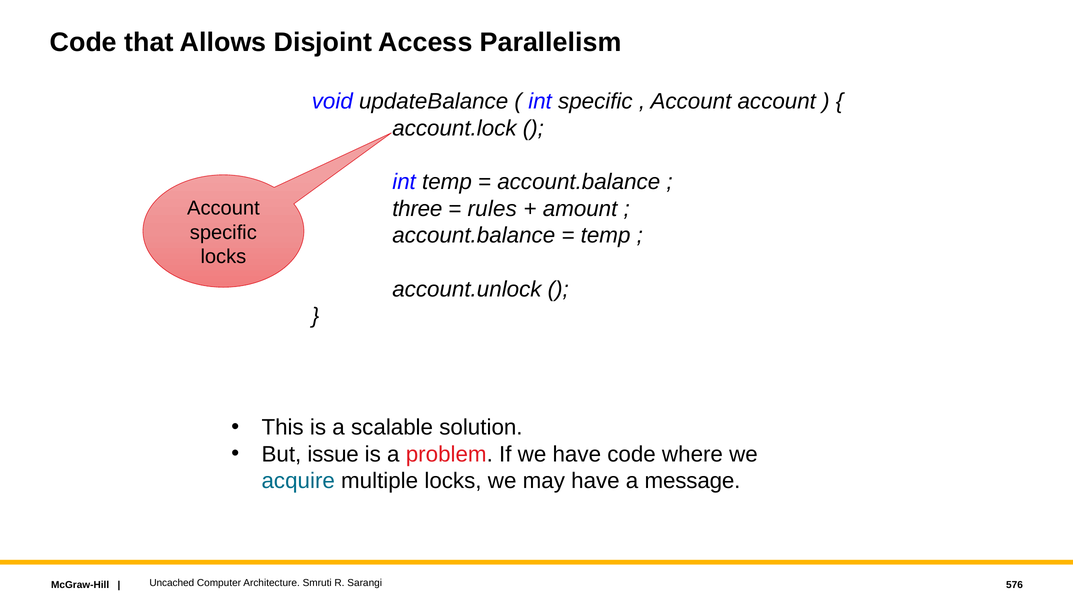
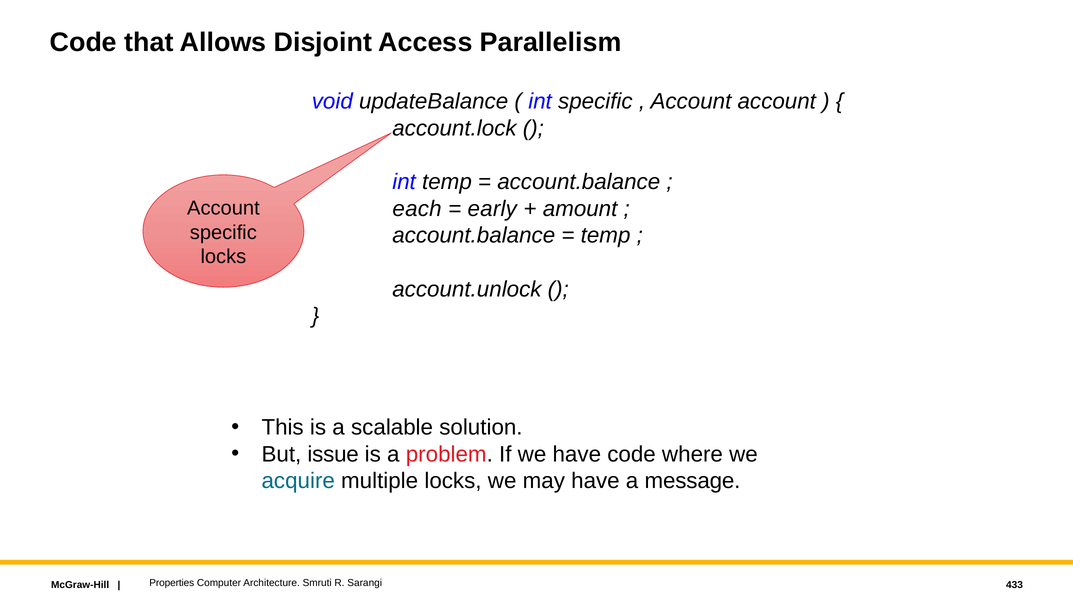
three: three -> each (417, 209)
rules: rules -> early (492, 209)
Uncached: Uncached -> Properties (172, 583)
576: 576 -> 433 (1014, 585)
